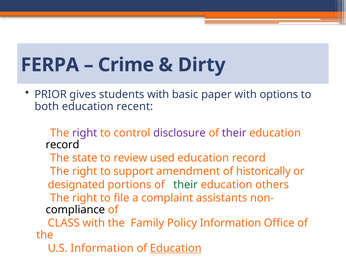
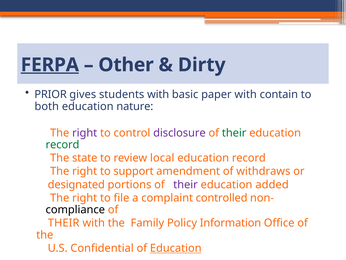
FERPA underline: none -> present (50, 65)
Crime: Crime -> Other (126, 65)
options: options -> contain (279, 94)
recent: recent -> nature (135, 106)
their colour: purple -> green (234, 133)
record colour: black -> green (63, 145)
used: used -> local (162, 158)
historically: historically -> withdraws (263, 171)
their colour: green -> purple (186, 184)
others: others -> added (272, 184)
assistants: assistants -> controlled (222, 197)
CLASS: CLASS -> THEIR (64, 223)
U.S Information: Information -> Confidential (102, 248)
